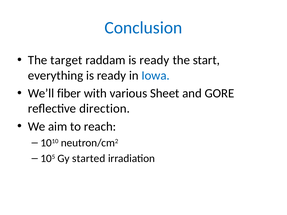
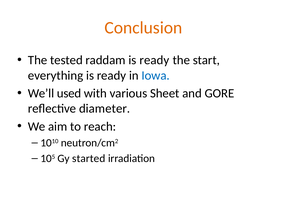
Conclusion colour: blue -> orange (143, 28)
target: target -> tested (66, 60)
fiber: fiber -> used (69, 93)
direction: direction -> diameter (105, 109)
